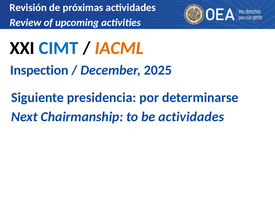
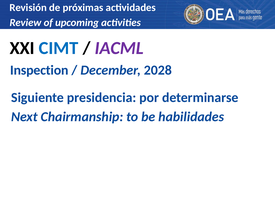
IACML colour: orange -> purple (119, 48)
2025: 2025 -> 2028 (158, 70)
be actividades: actividades -> habilidades (191, 117)
